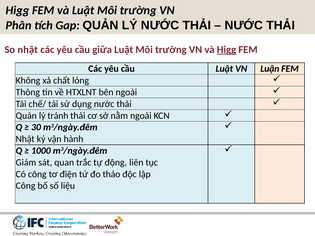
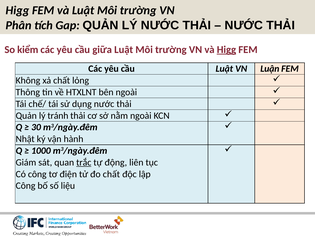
So nhật: nhật -> kiểm (28, 50)
trắc underline: none -> present (84, 163)
đo thảo: thảo -> chất (111, 174)
